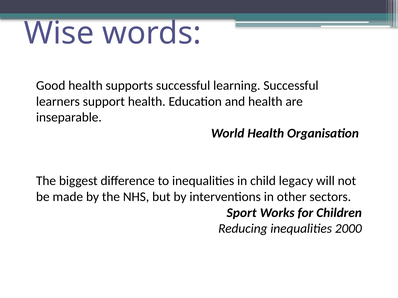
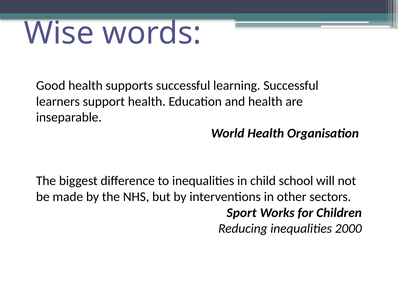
legacy: legacy -> school (296, 181)
